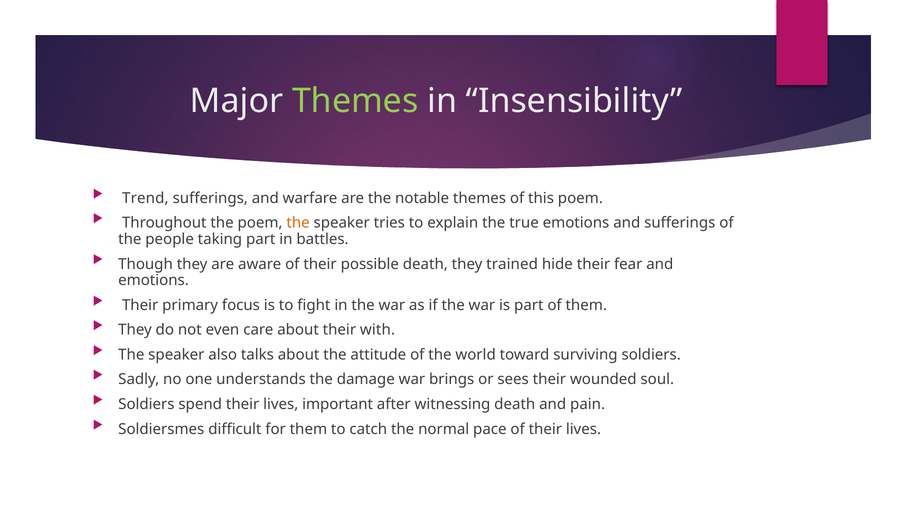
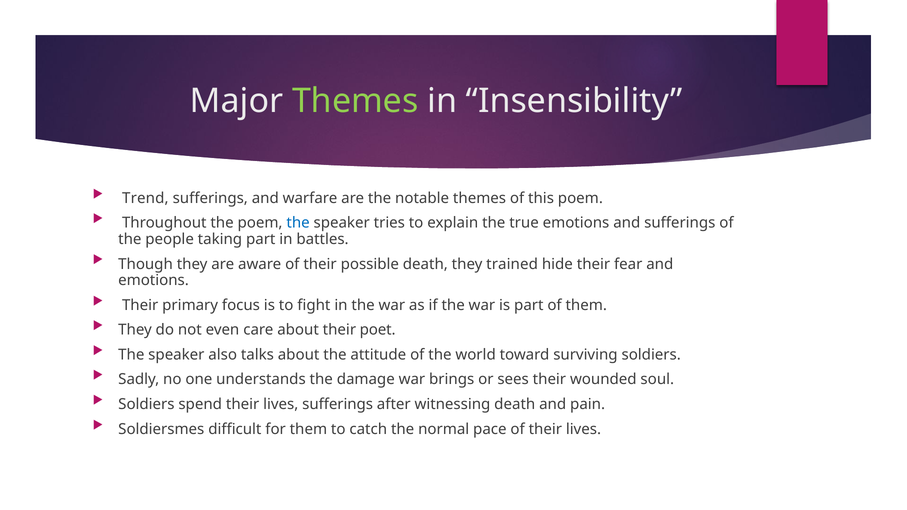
the colour: orange -> blue (298, 223)
with: with -> poet (378, 330)
lives important: important -> sufferings (338, 404)
